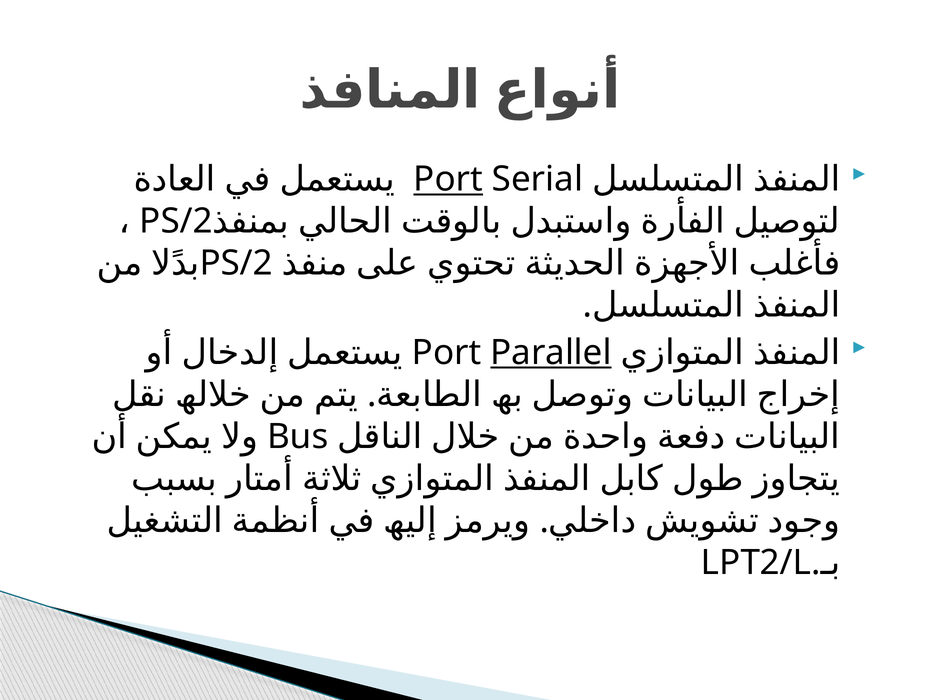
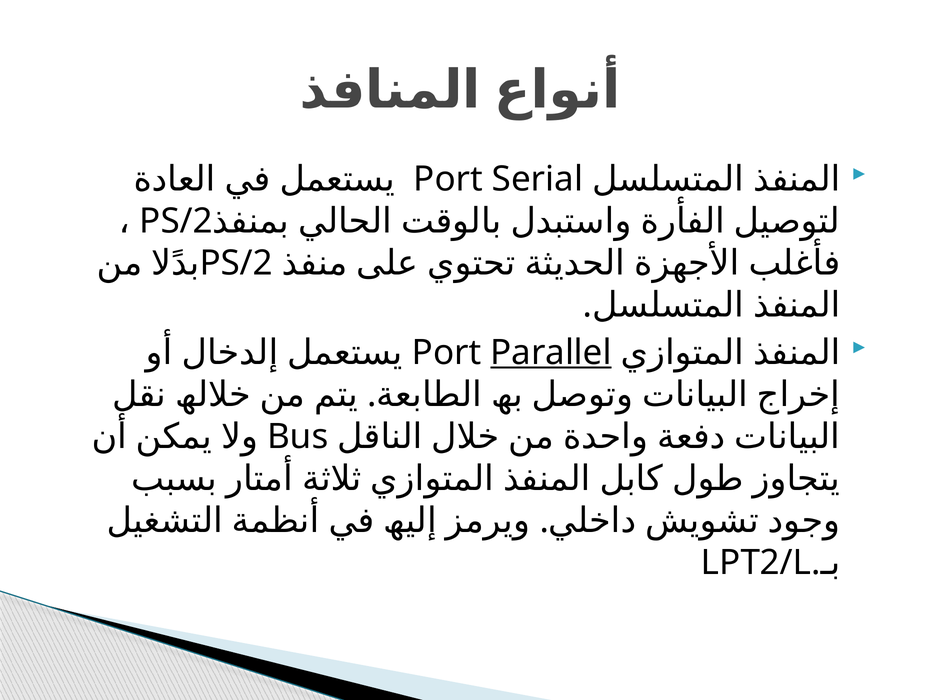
Port underline: present -> none (448, 179)
